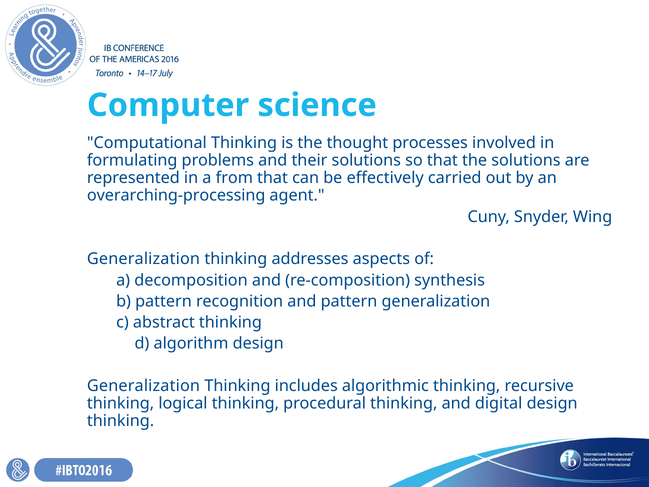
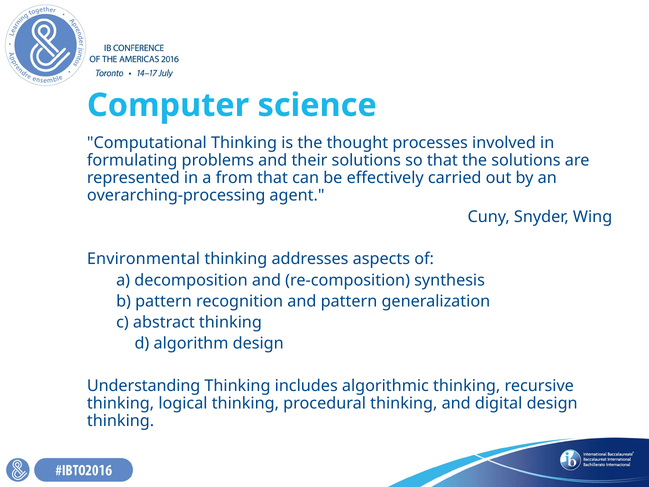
Generalization: Generalization -> Environmental (144, 259)
Generalization: Generalization -> Understanding (144, 386)
